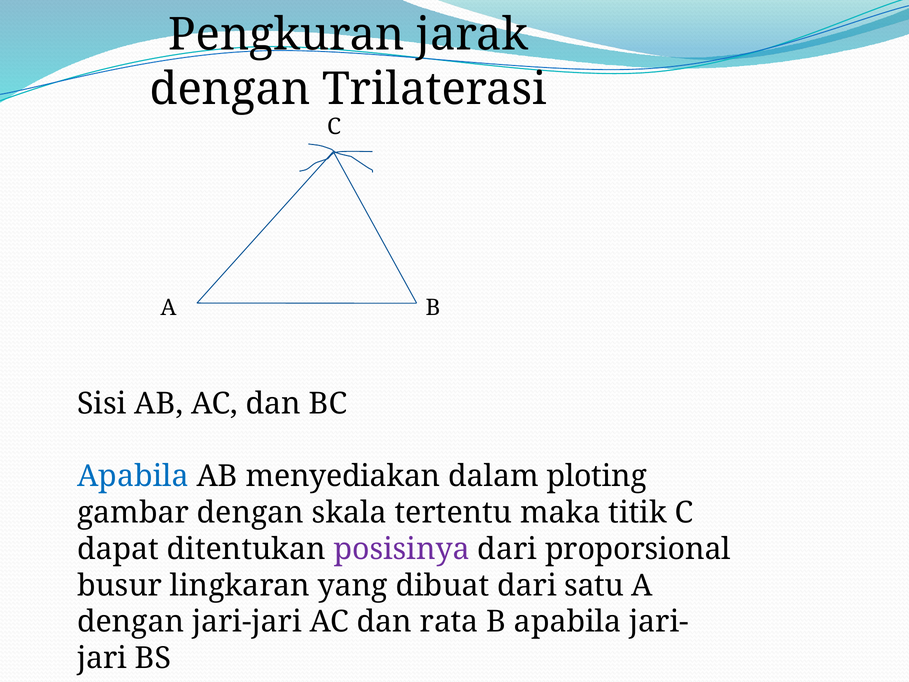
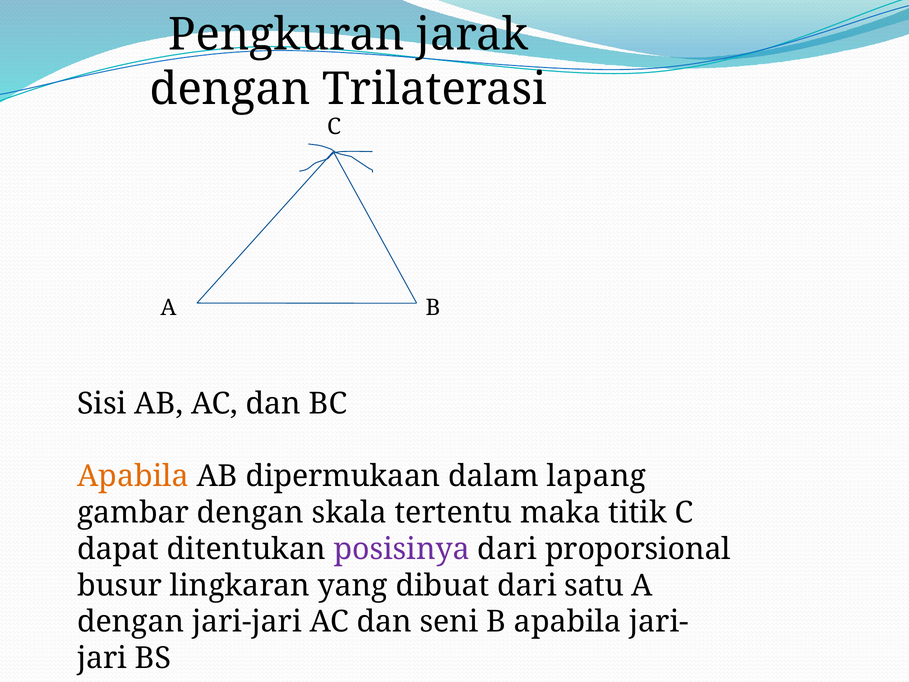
Apabila colour: blue -> orange (133, 476)
menyediakan: menyediakan -> dipermukaan (343, 476)
ploting: ploting -> lapang (597, 476)
rata: rata -> seni (449, 622)
